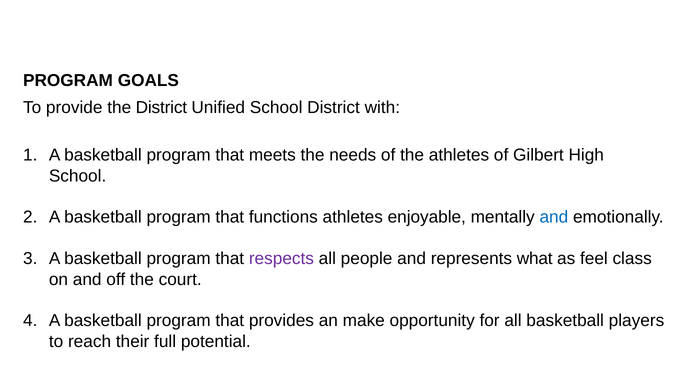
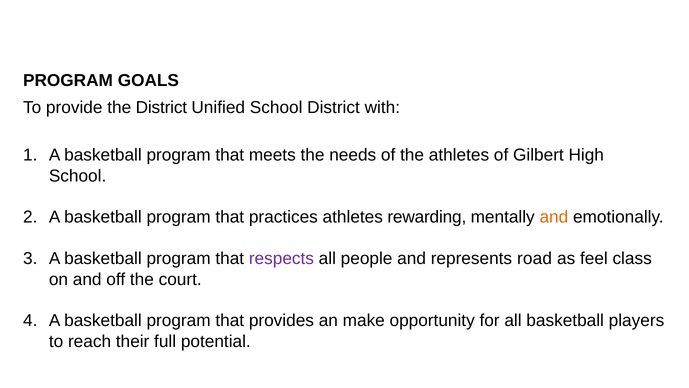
functions: functions -> practices (283, 217)
enjoyable: enjoyable -> rewarding (427, 217)
and colour: blue -> orange (554, 217)
what: what -> road (535, 258)
